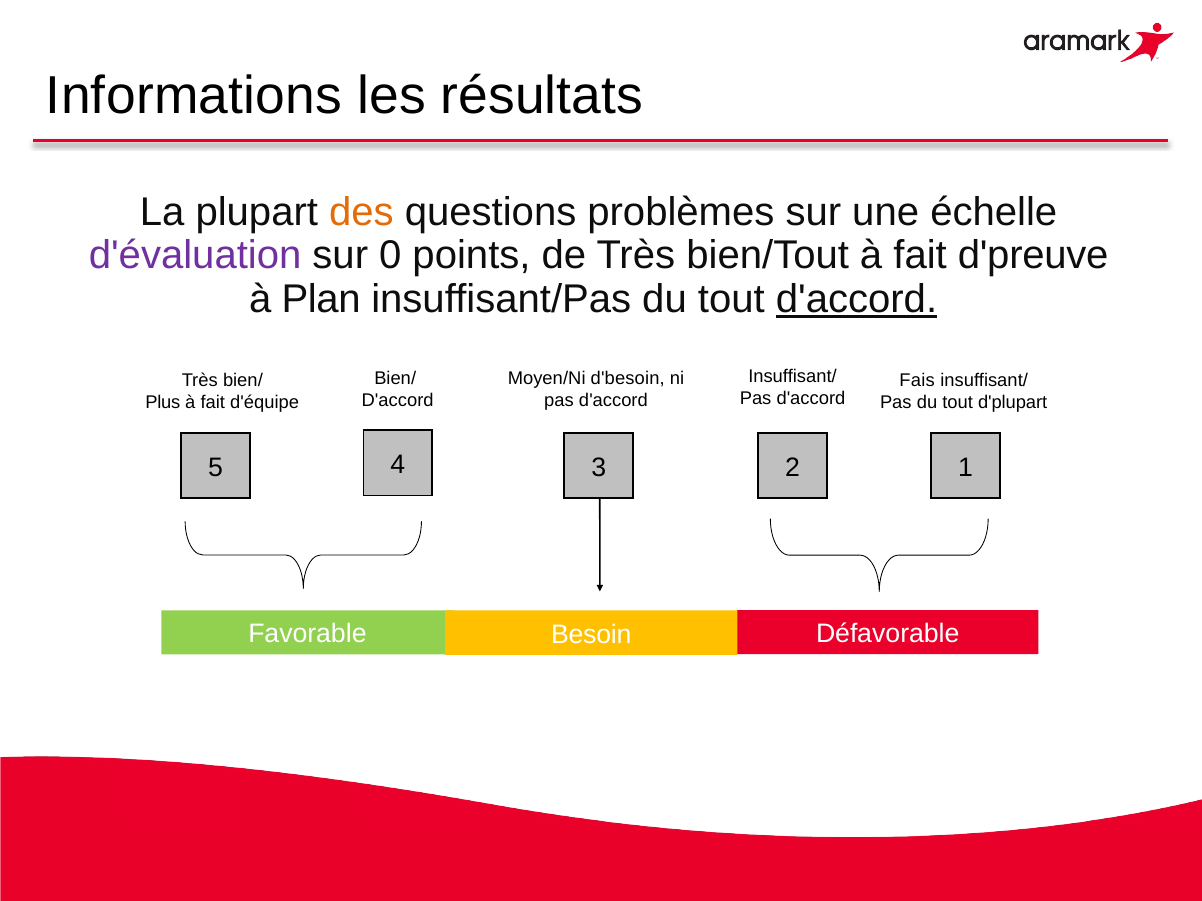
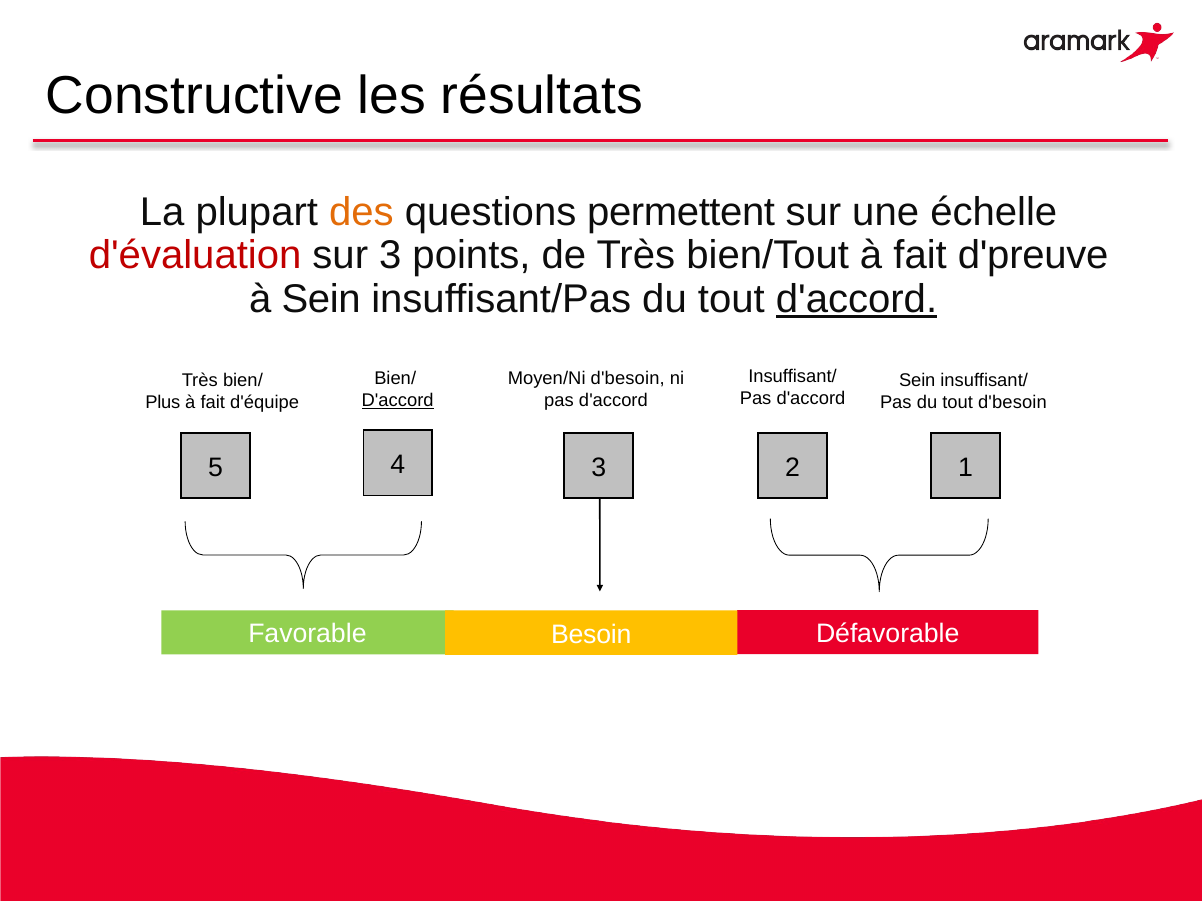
Informations: Informations -> Constructive (194, 95)
problèmes: problèmes -> permettent (681, 212)
d'évaluation colour: purple -> red (195, 256)
sur 0: 0 -> 3 (390, 256)
à Plan: Plan -> Sein (321, 299)
Fais: Fais -> Sein (917, 380)
D'accord underline: none -> present (398, 401)
tout d'plupart: d'plupart -> d'besoin (1012, 402)
